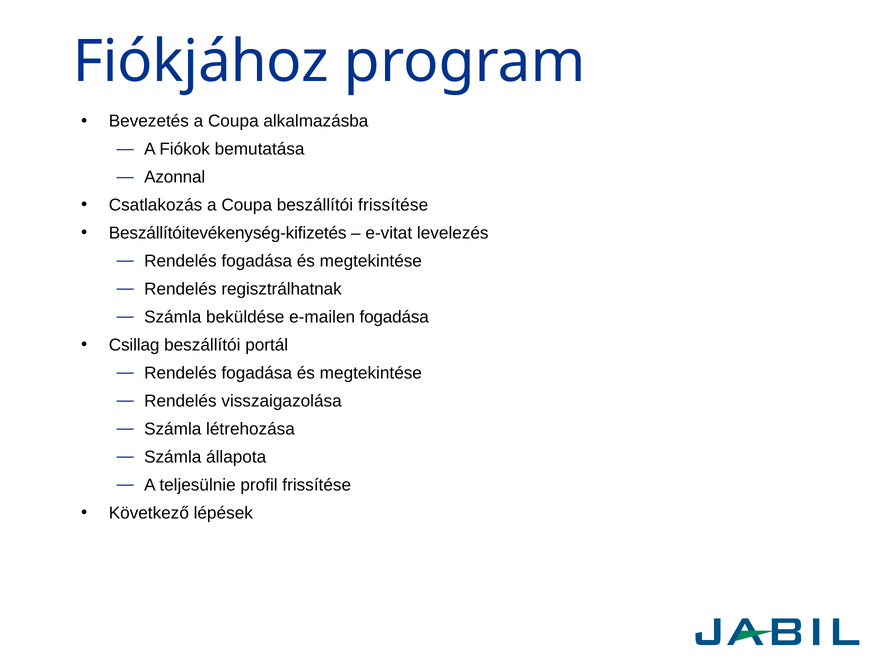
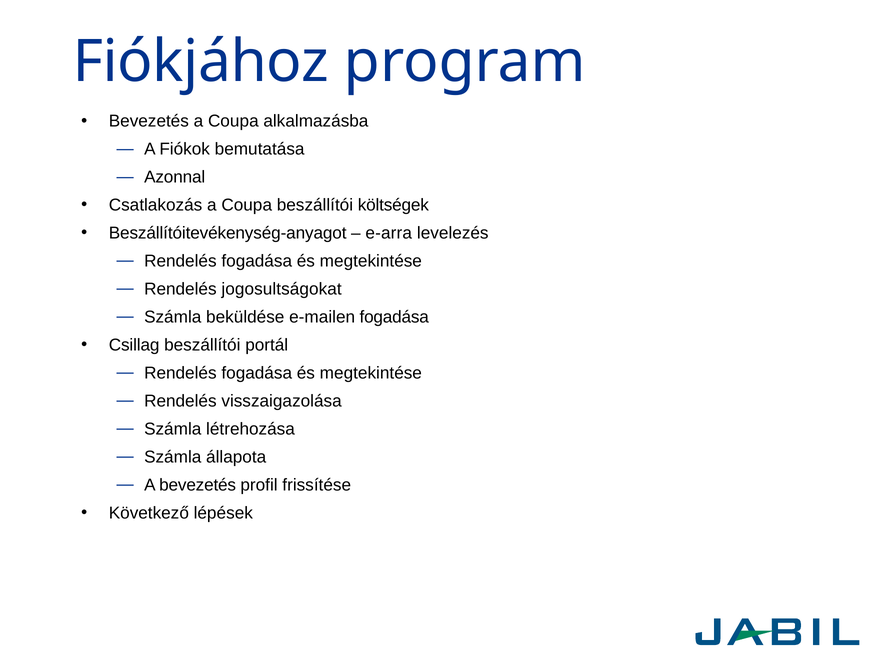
beszállítói frissítése: frissítése -> költségek (393, 205)
Beszállítóitevékenység-kifizetés: Beszállítóitevékenység-kifizetés -> Beszállítóitevékenység-anyagot (228, 233)
e-vitat: e-vitat -> e-arra (389, 233)
regisztrálhatnak: regisztrálhatnak -> jogosultságokat (282, 289)
A teljesülnie: teljesülnie -> bevezetés (198, 485)
